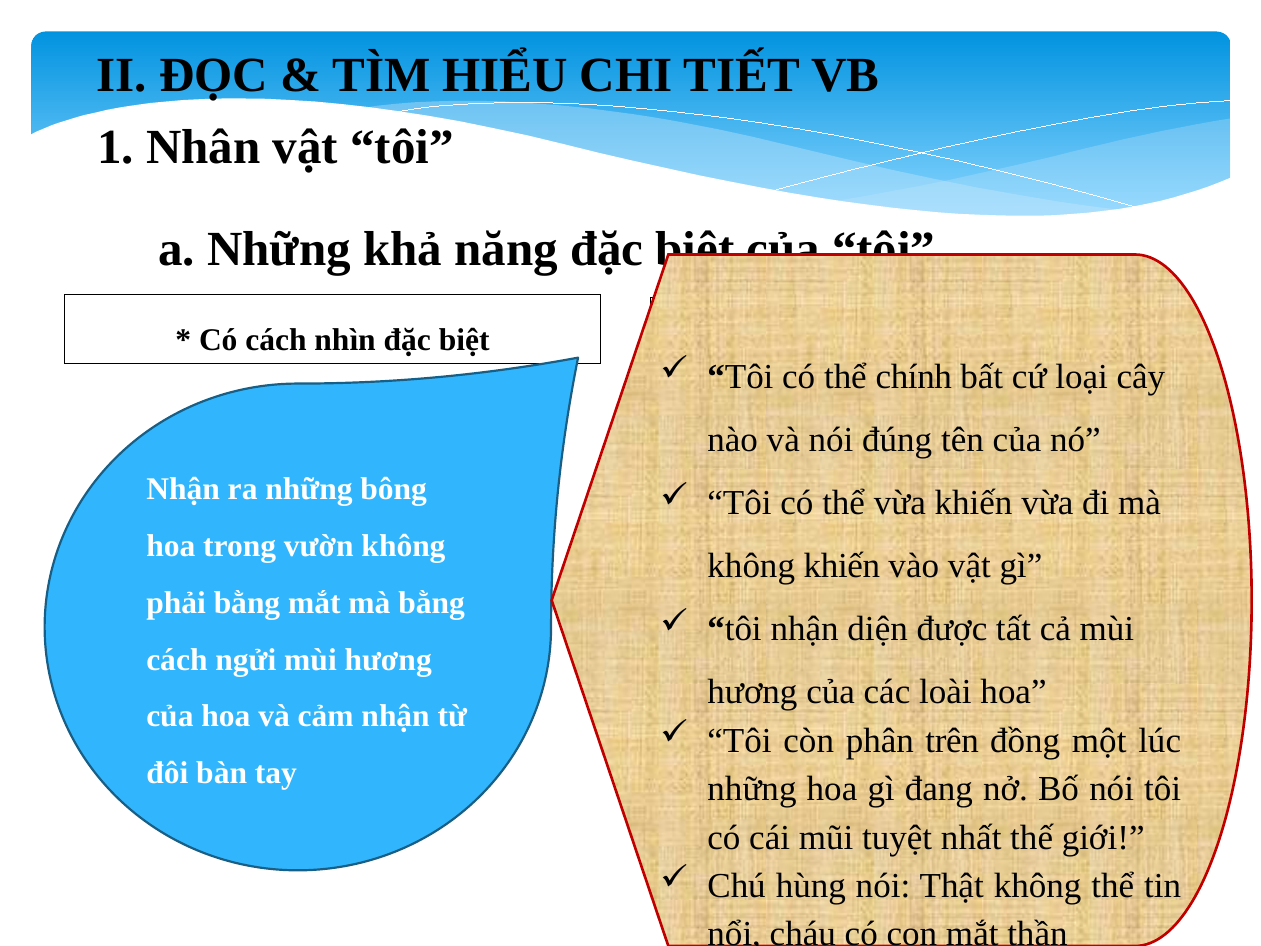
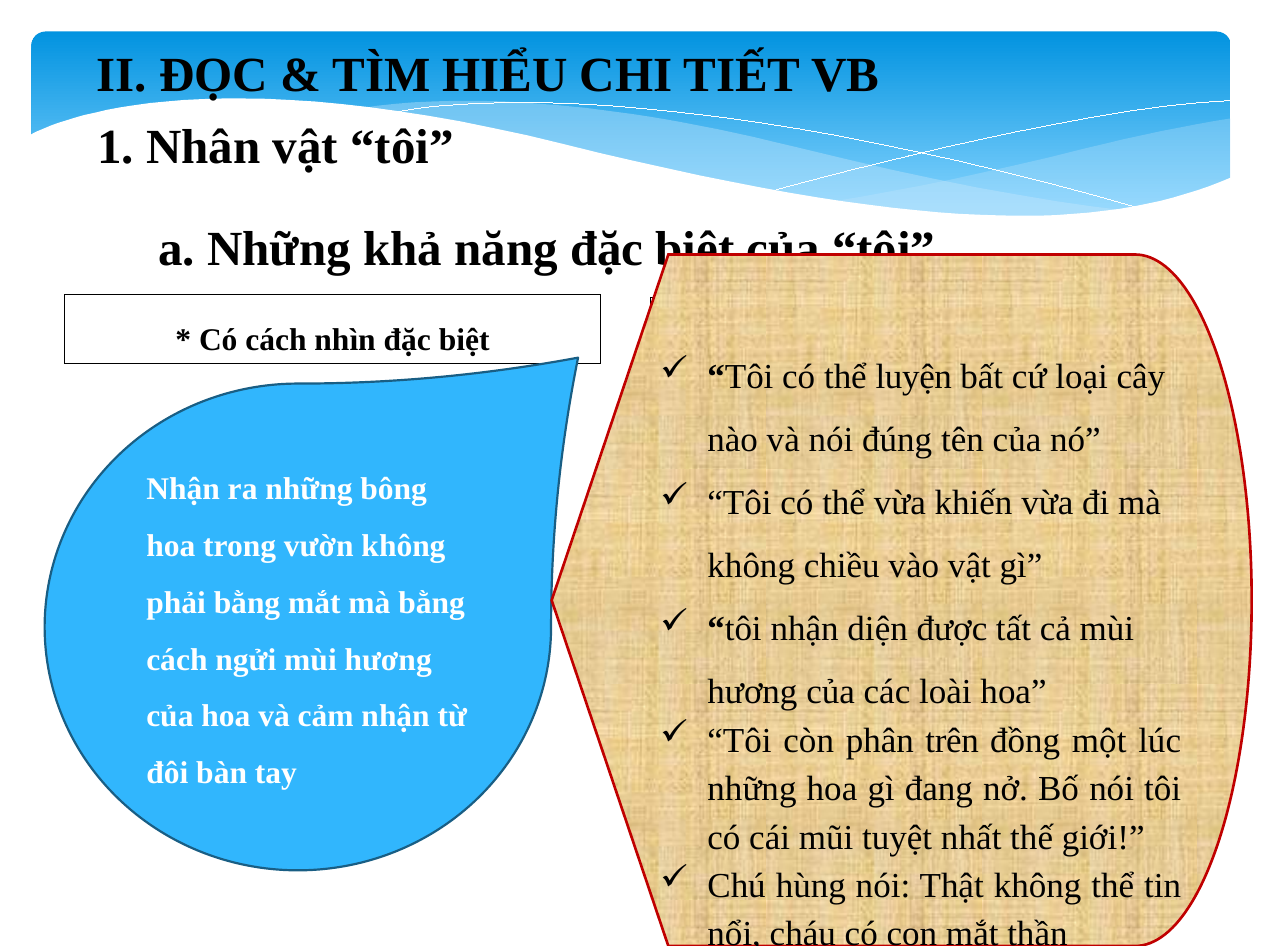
chính: chính -> luyện (914, 377)
không khiến: khiến -> chiều (842, 566)
